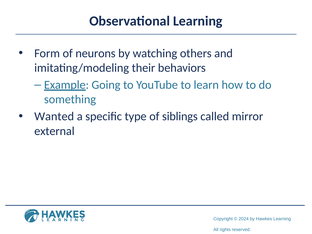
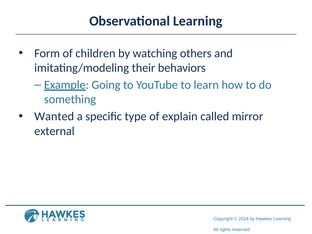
neurons: neurons -> children (95, 53)
siblings: siblings -> explain (180, 116)
